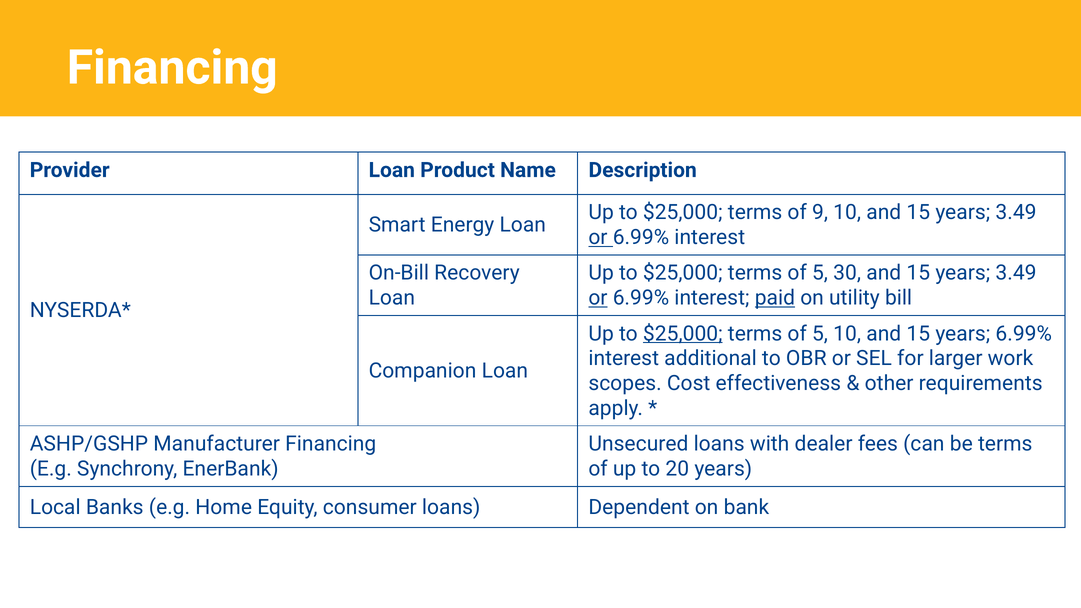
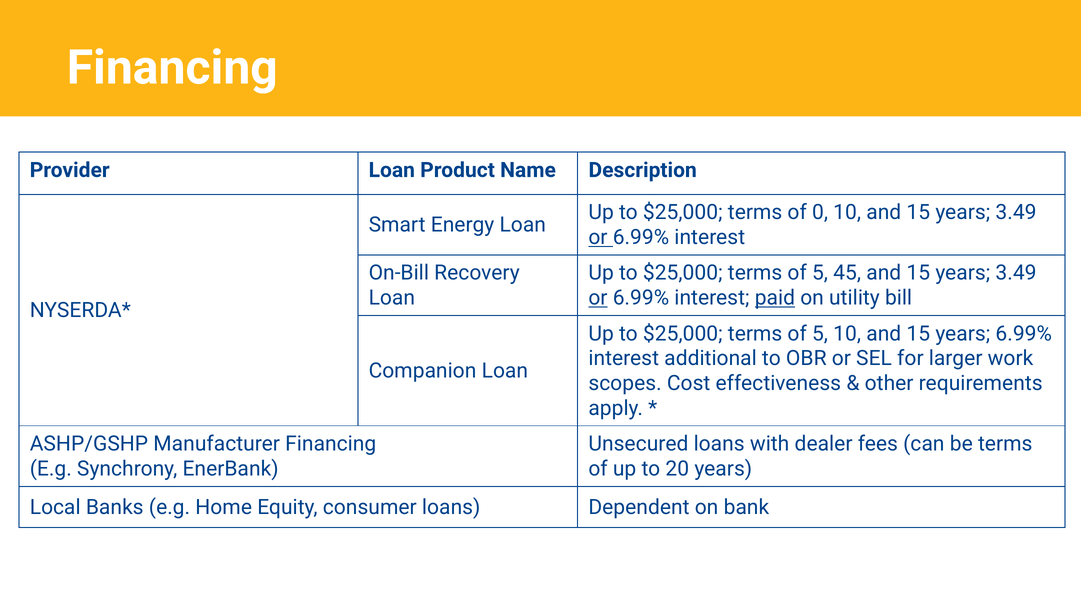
9: 9 -> 0 (820, 212)
30: 30 -> 45 (847, 273)
$25,000 underline: present -> none (683, 334)
